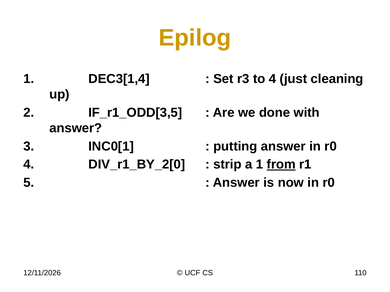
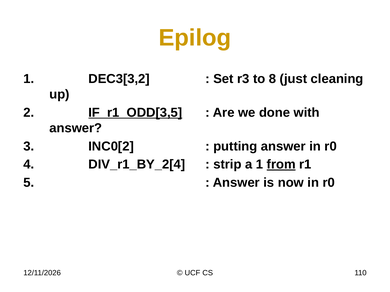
DEC3[1,4: DEC3[1,4 -> DEC3[3,2 (119, 79)
to 4: 4 -> 8 (272, 79)
IF_r1_ODD[3,5 underline: none -> present (135, 113)
INC0[1: INC0[1 -> INC0[2 (111, 147)
DIV_r1_BY_2[0: DIV_r1_BY_2[0 -> DIV_r1_BY_2[4 (137, 165)
